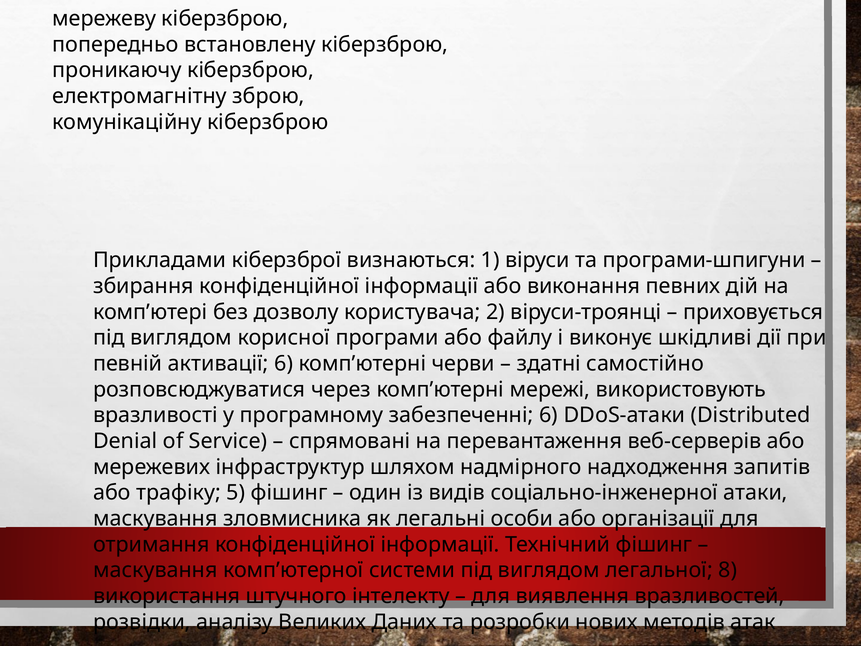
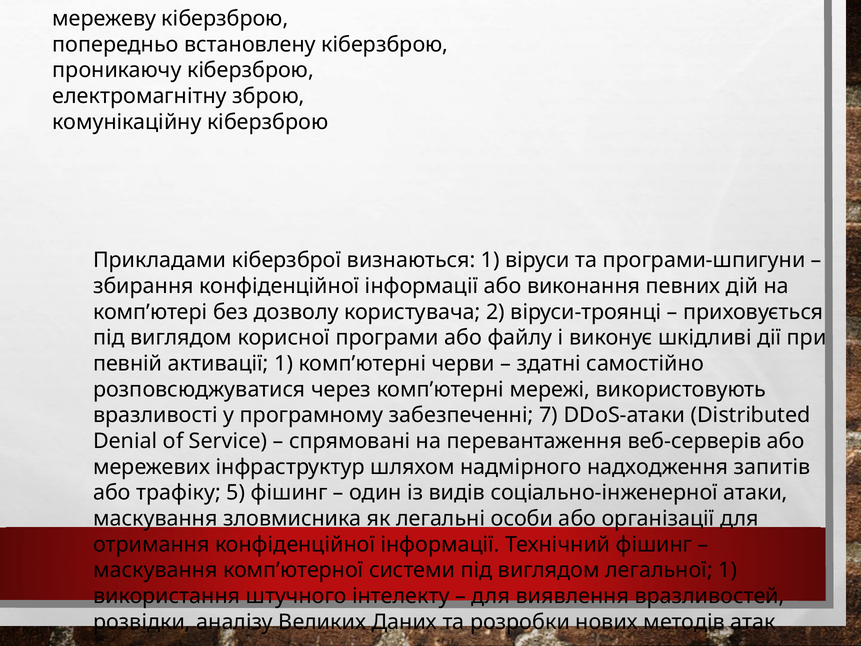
активації 6: 6 -> 1 (284, 363)
забезпеченні 6: 6 -> 7 (548, 415)
легальної 8: 8 -> 1 (728, 570)
